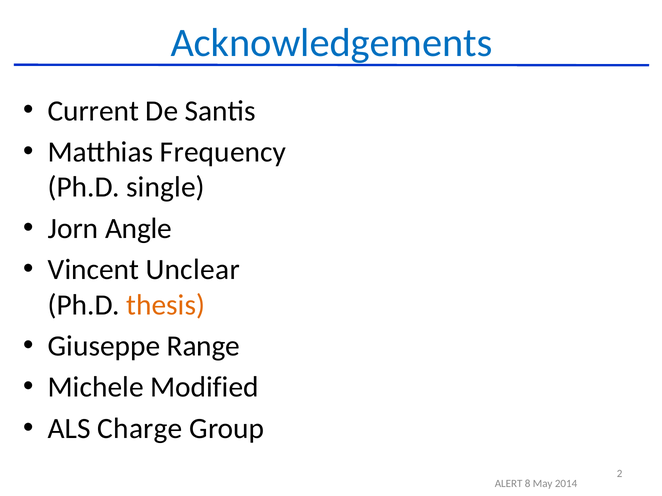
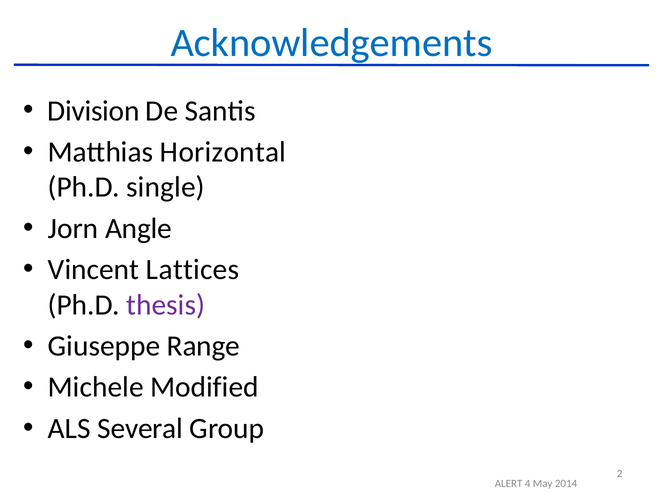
Current: Current -> Division (93, 111)
Frequency: Frequency -> Horizontal (223, 152)
Unclear: Unclear -> Lattices (193, 270)
thesis colour: orange -> purple (166, 305)
Charge: Charge -> Several (140, 429)
8: 8 -> 4 (528, 484)
